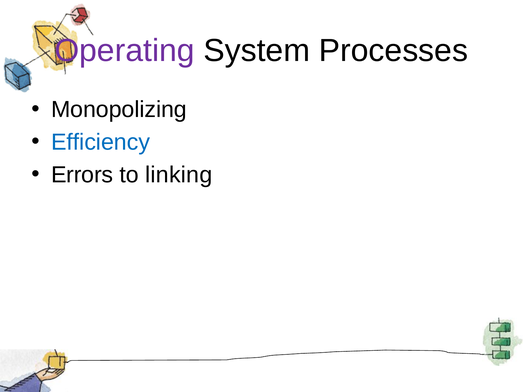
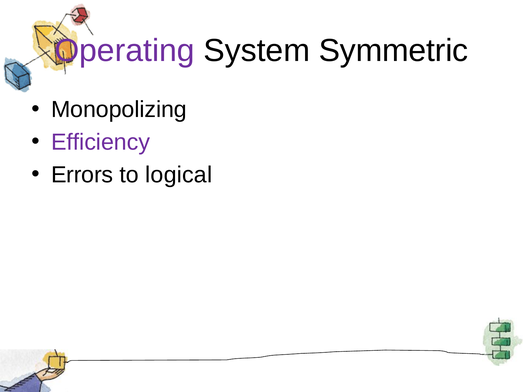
Processes: Processes -> Symmetric (394, 51)
Efficiency colour: blue -> purple (101, 142)
linking: linking -> logical (179, 175)
